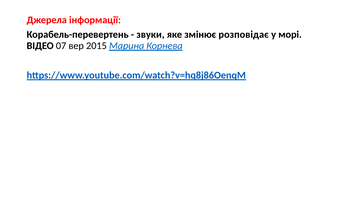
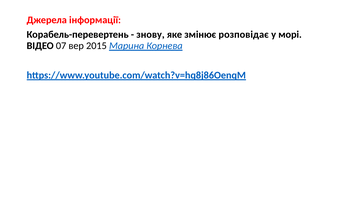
звуки: звуки -> знову (150, 35)
